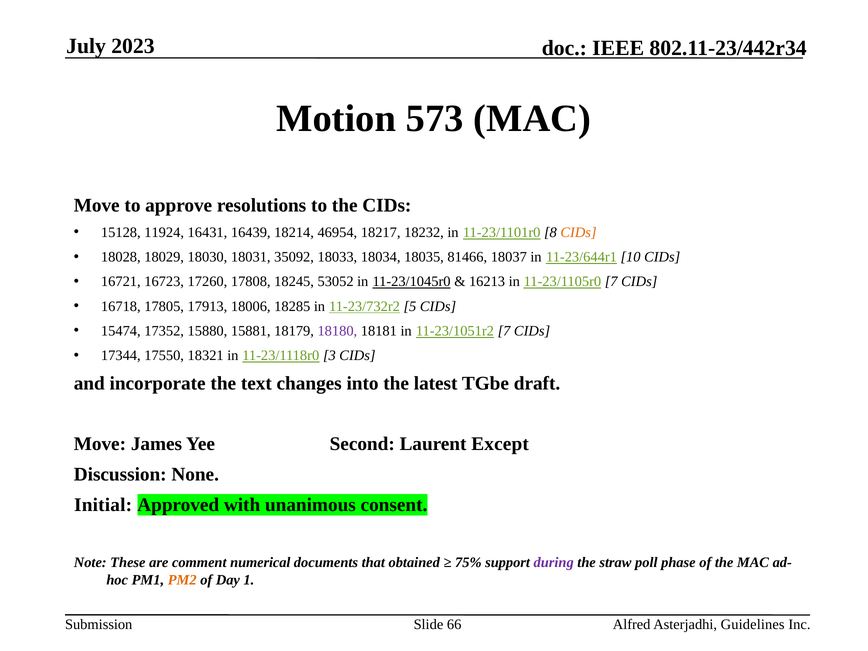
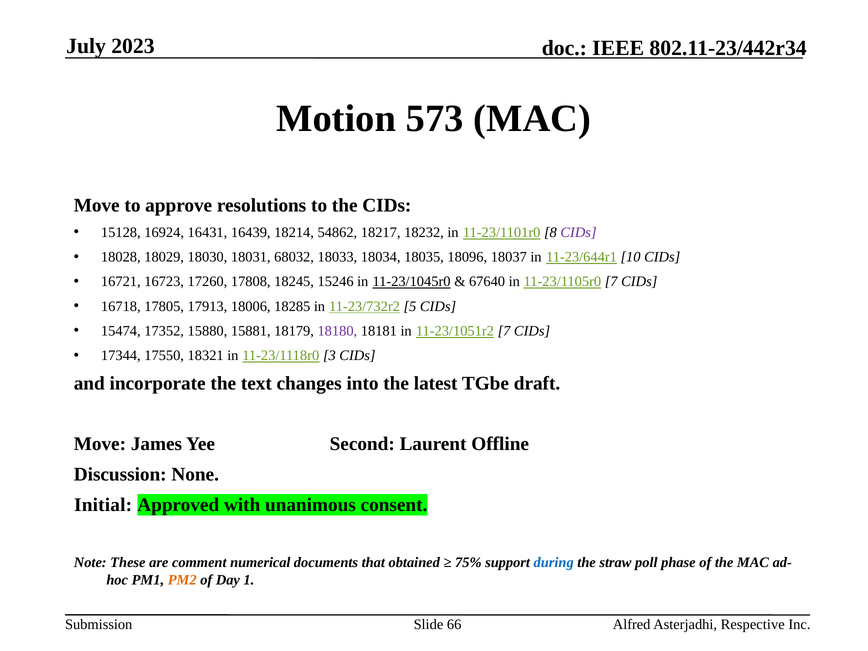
11924: 11924 -> 16924 (164, 232)
46954: 46954 -> 54862 (337, 232)
CIDs colour: orange -> purple (579, 232)
35092: 35092 -> 68032 (294, 257)
81466: 81466 -> 18096 (467, 257)
53052: 53052 -> 15246 (336, 282)
16213: 16213 -> 67640 (487, 282)
Except: Except -> Offline (500, 444)
during colour: purple -> blue (554, 562)
Guidelines: Guidelines -> Respective (753, 624)
